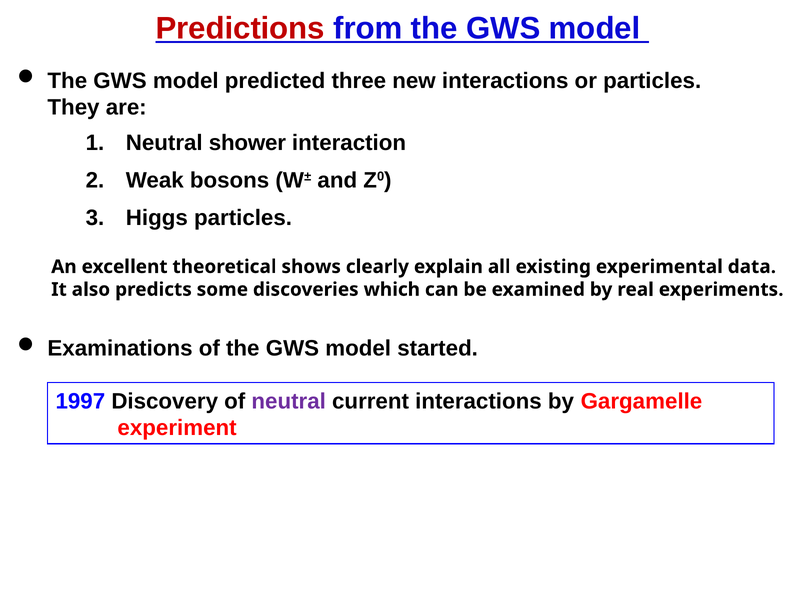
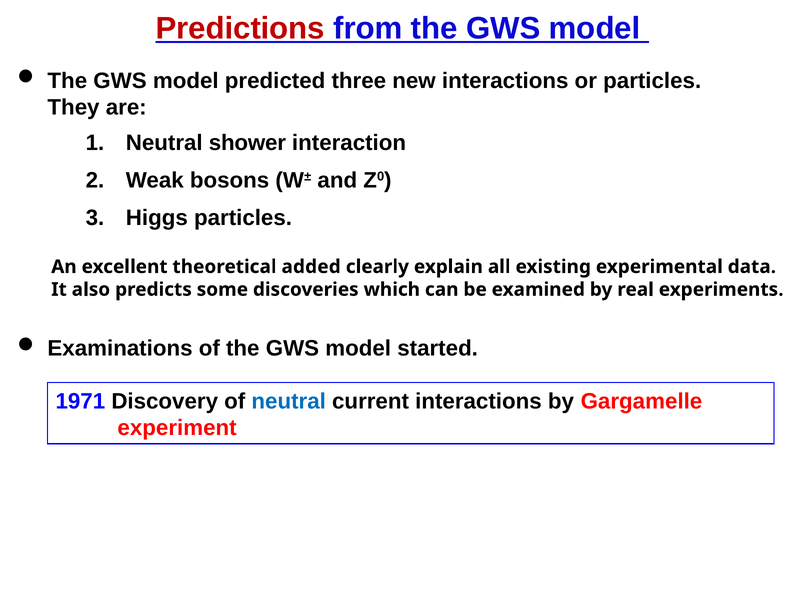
shows: shows -> added (311, 267)
1997: 1997 -> 1971 (80, 401)
neutral colour: purple -> blue (289, 401)
